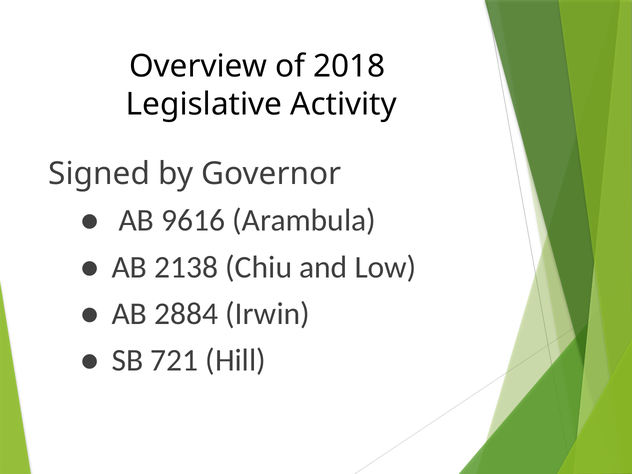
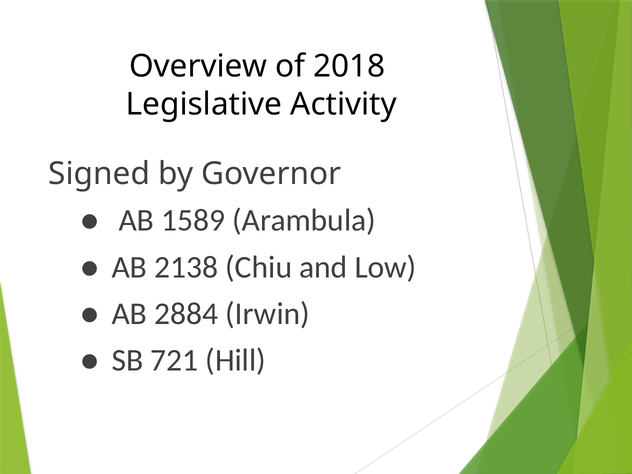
9616: 9616 -> 1589 (193, 220)
